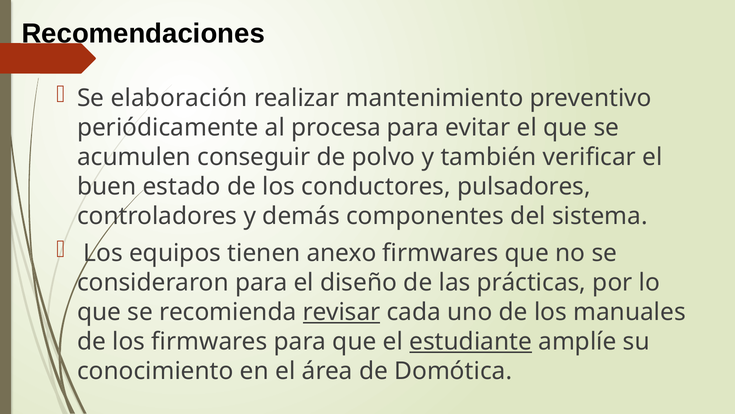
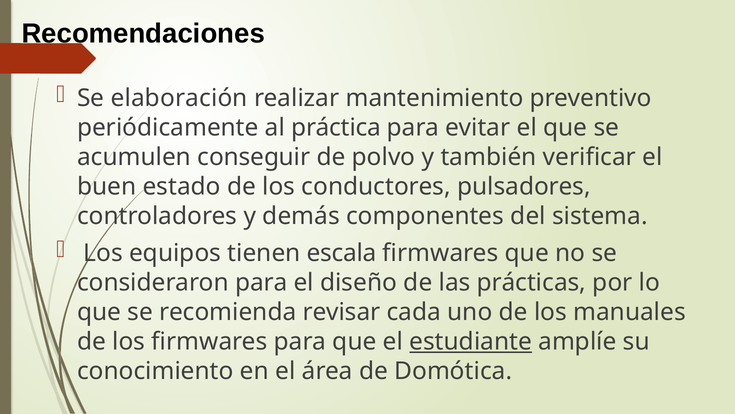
procesa: procesa -> práctica (336, 128)
anexo: anexo -> escala (342, 253)
revisar underline: present -> none (342, 312)
